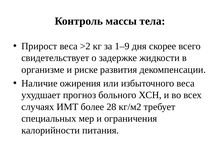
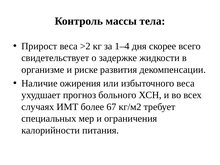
1–9: 1–9 -> 1–4 (122, 46)
28: 28 -> 67 (111, 107)
